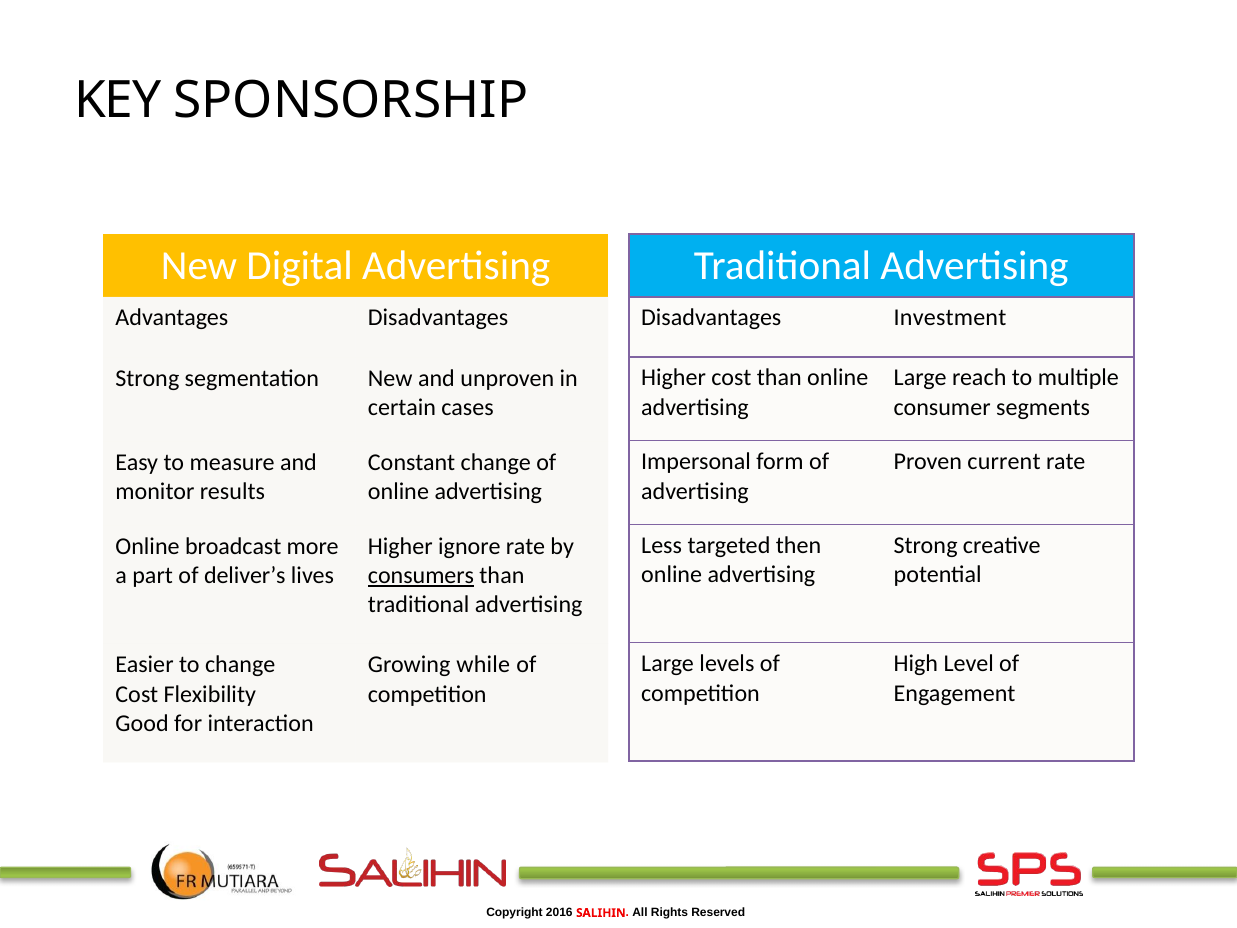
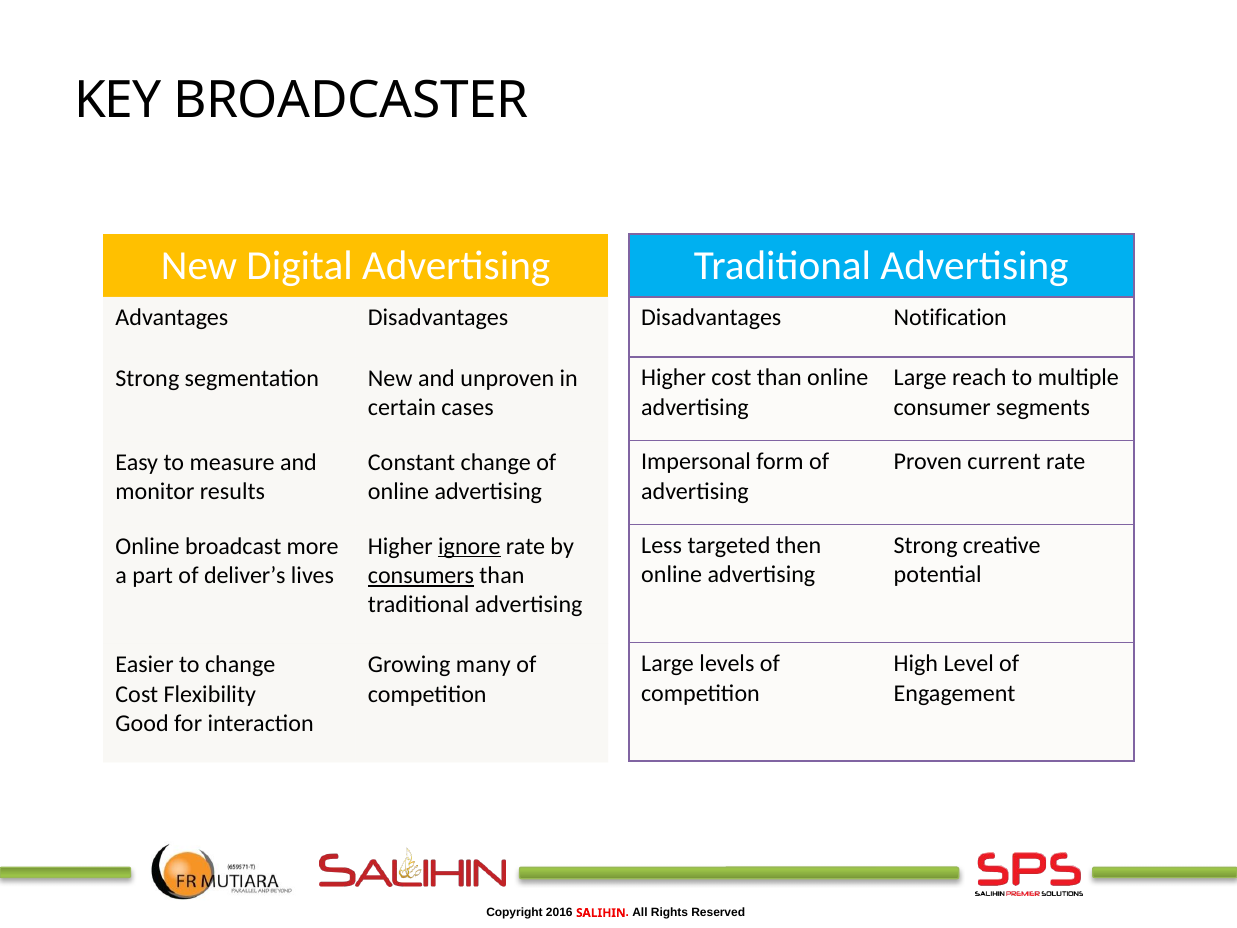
SPONSORSHIP: SPONSORSHIP -> BROADCASTER (351, 100)
Investment: Investment -> Notification (950, 318)
ignore underline: none -> present (469, 546)
while: while -> many (483, 665)
